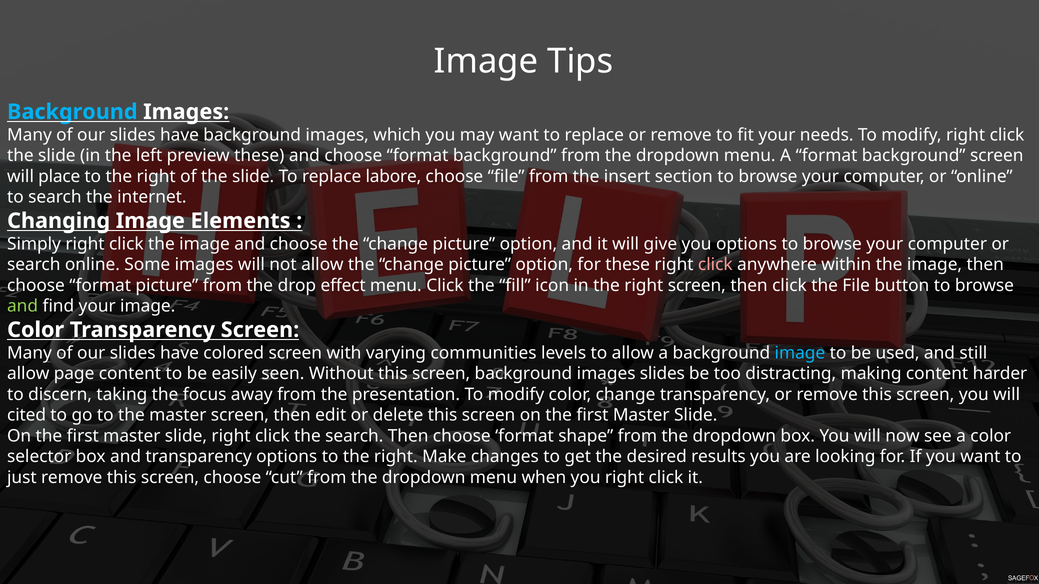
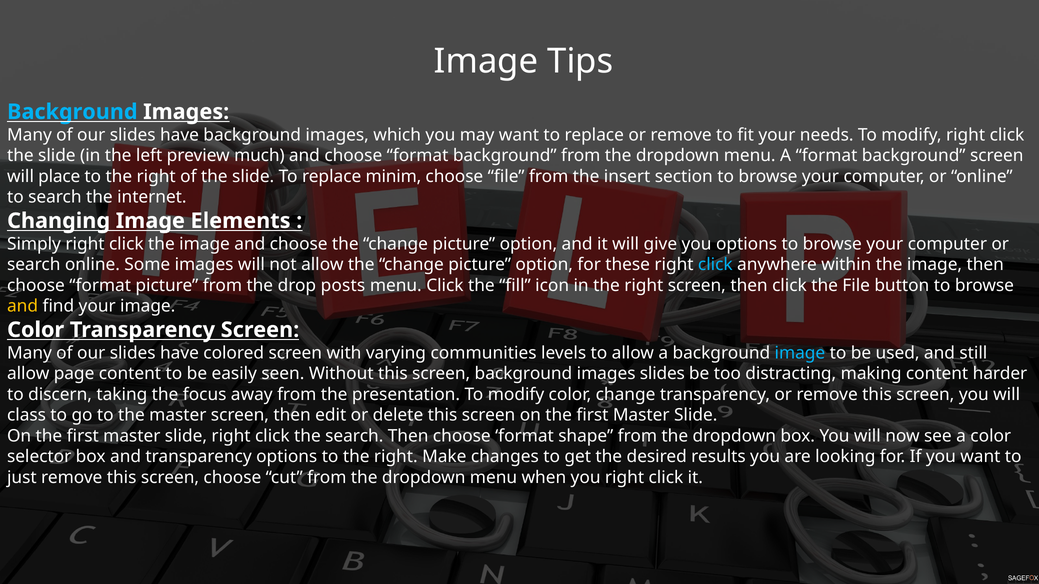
preview these: these -> much (259, 156)
labore: labore -> minim (393, 177)
click colour: pink -> light blue (715, 265)
effect: effect -> posts (343, 286)
and colour: light green -> yellow (23, 306)
cited: cited -> class (27, 415)
